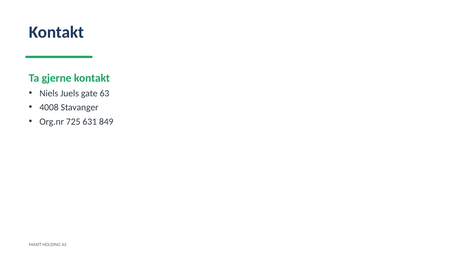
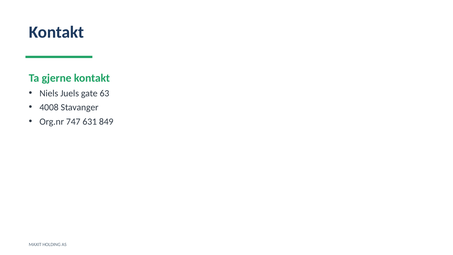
725: 725 -> 747 (73, 121)
